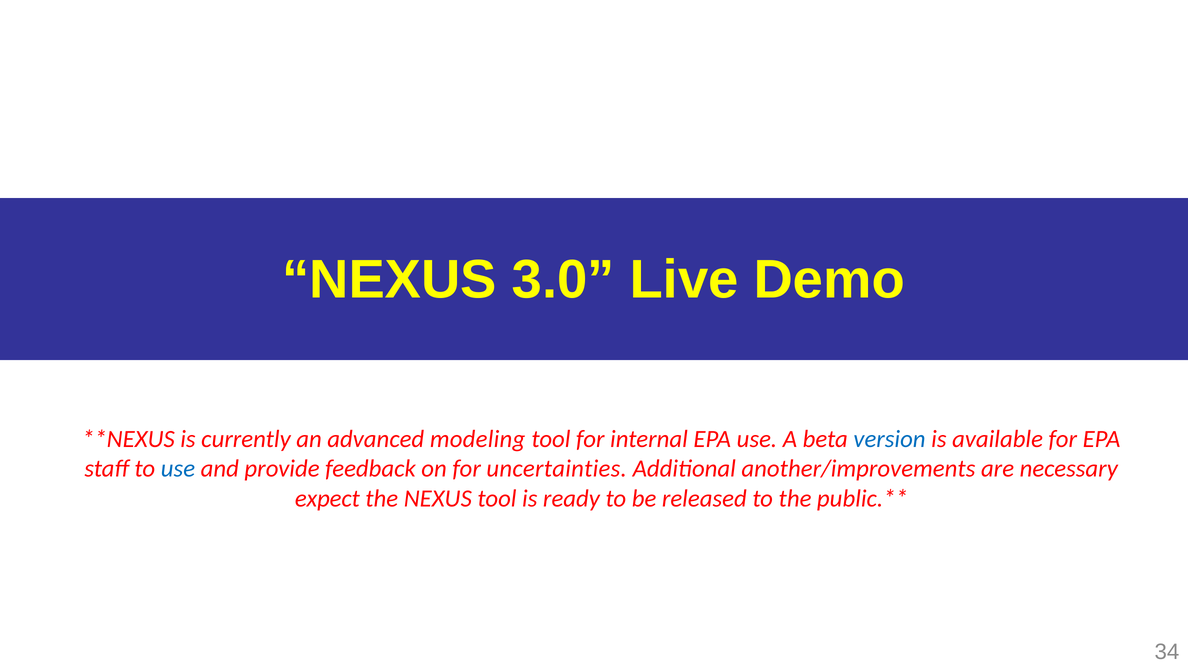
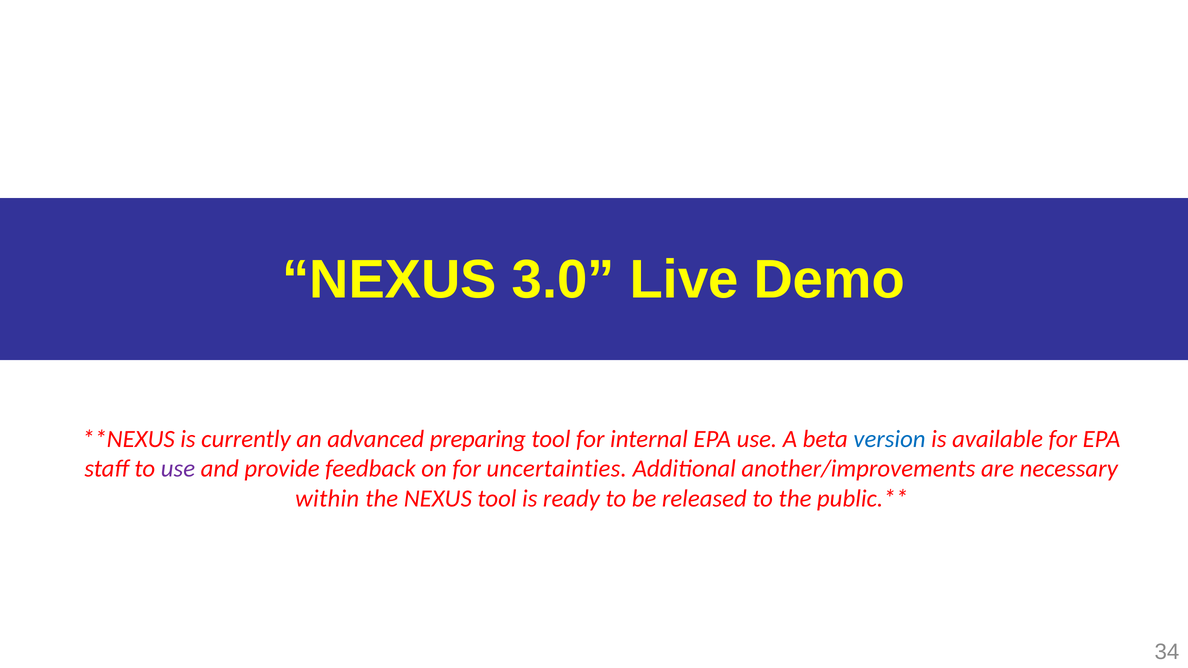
modeling: modeling -> preparing (478, 439)
use colour: blue -> purple (178, 469)
expect: expect -> within (327, 499)
